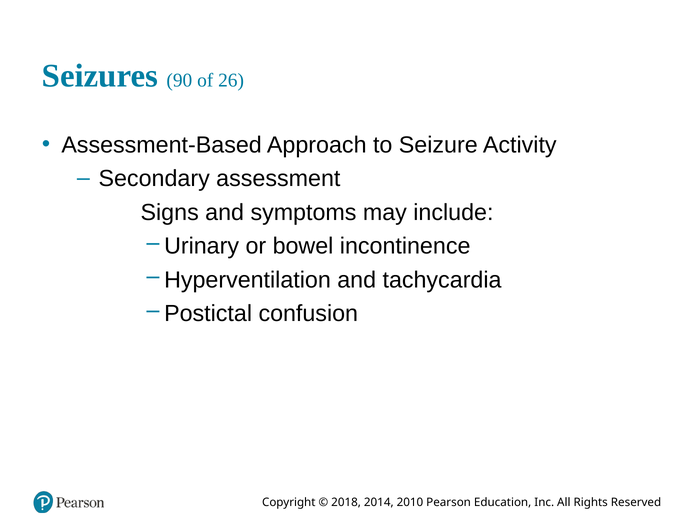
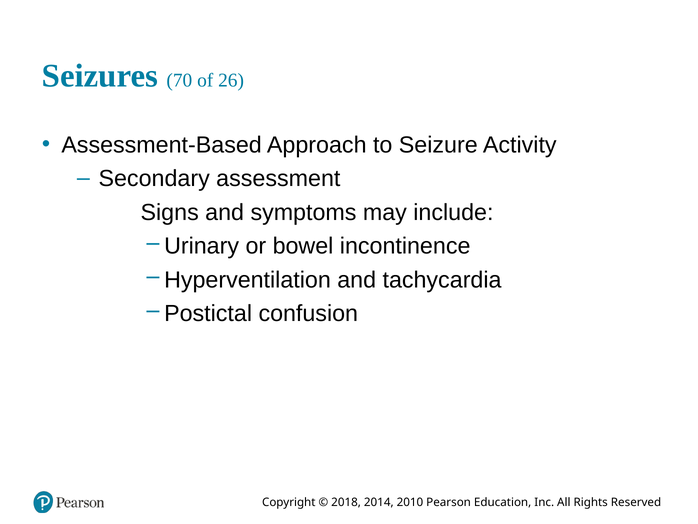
90: 90 -> 70 (179, 80)
